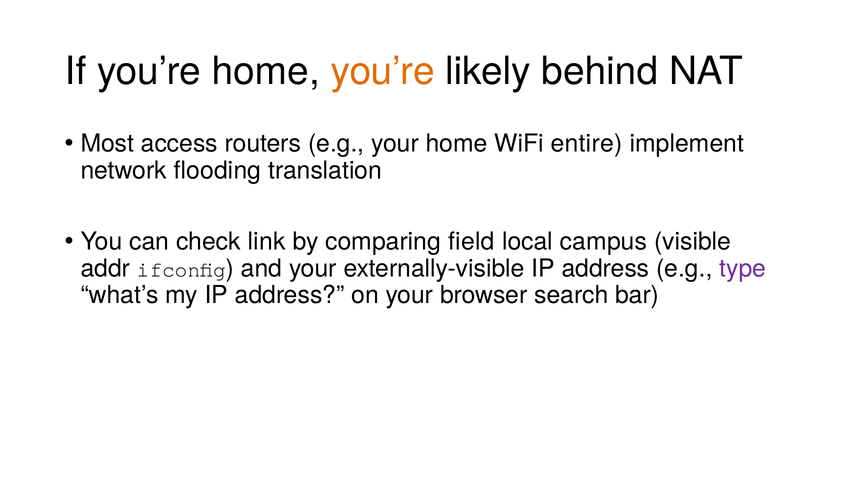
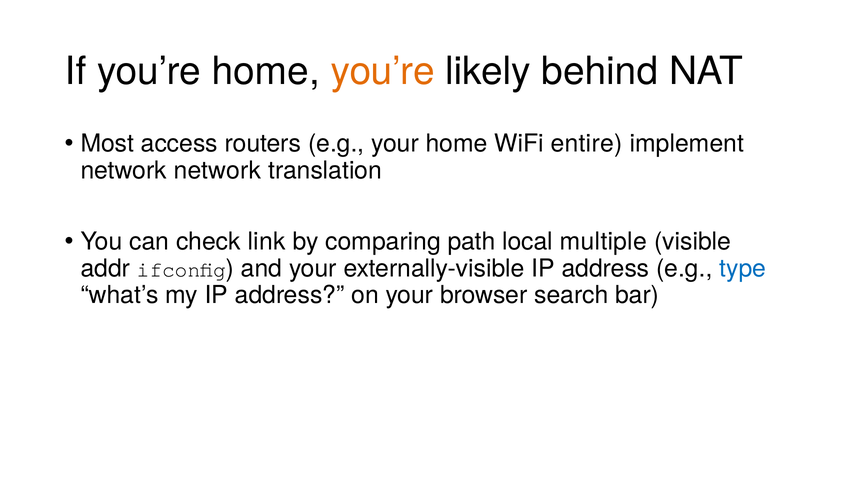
network flooding: flooding -> network (217, 170)
field: field -> path (472, 241)
campus: campus -> multiple (603, 241)
type colour: purple -> blue (743, 268)
